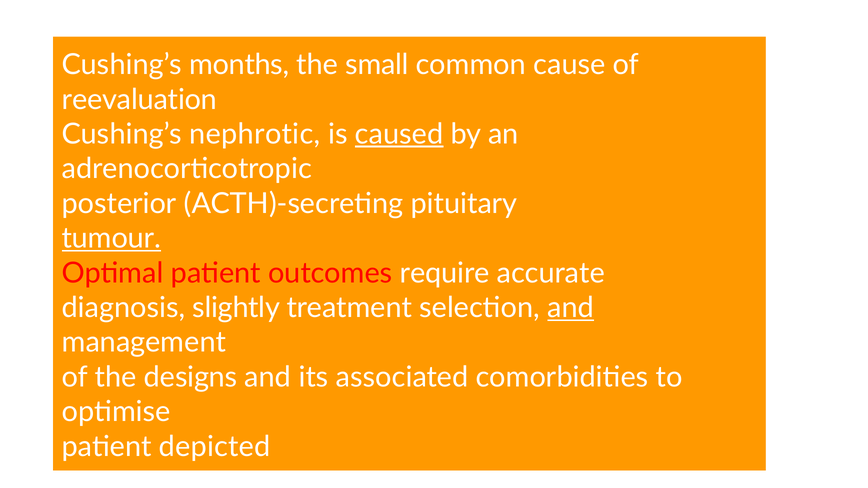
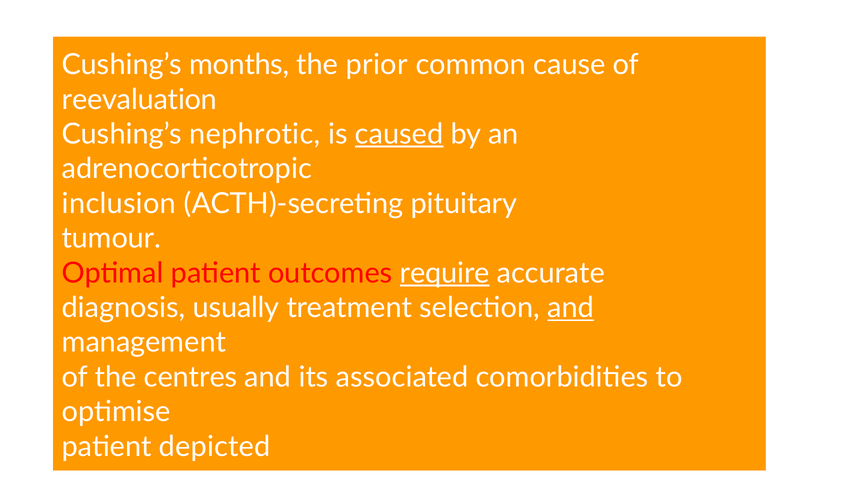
small: small -> prior (377, 65)
posterior: posterior -> inclusion (119, 204)
tumour underline: present -> none (111, 238)
require underline: none -> present (445, 273)
slightly: slightly -> usually (236, 308)
designs: designs -> centres (191, 377)
